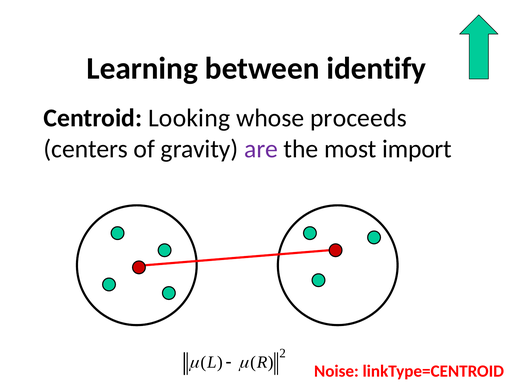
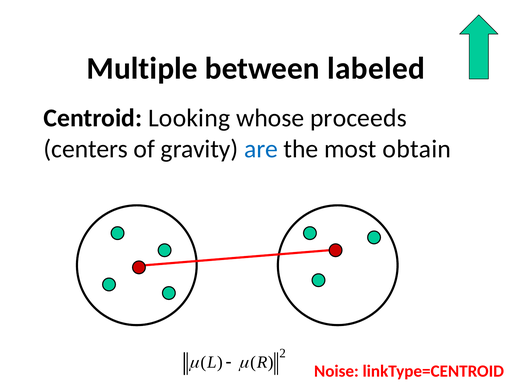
Learning: Learning -> Multiple (142, 68)
identify: identify -> labeled (376, 68)
are colour: purple -> blue (261, 149)
import: import -> obtain (417, 149)
